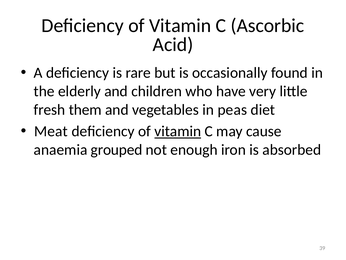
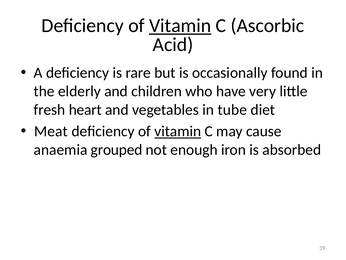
Vitamin underline: none -> present (180, 26)
them: them -> heart (85, 110)
peas: peas -> tube (232, 110)
